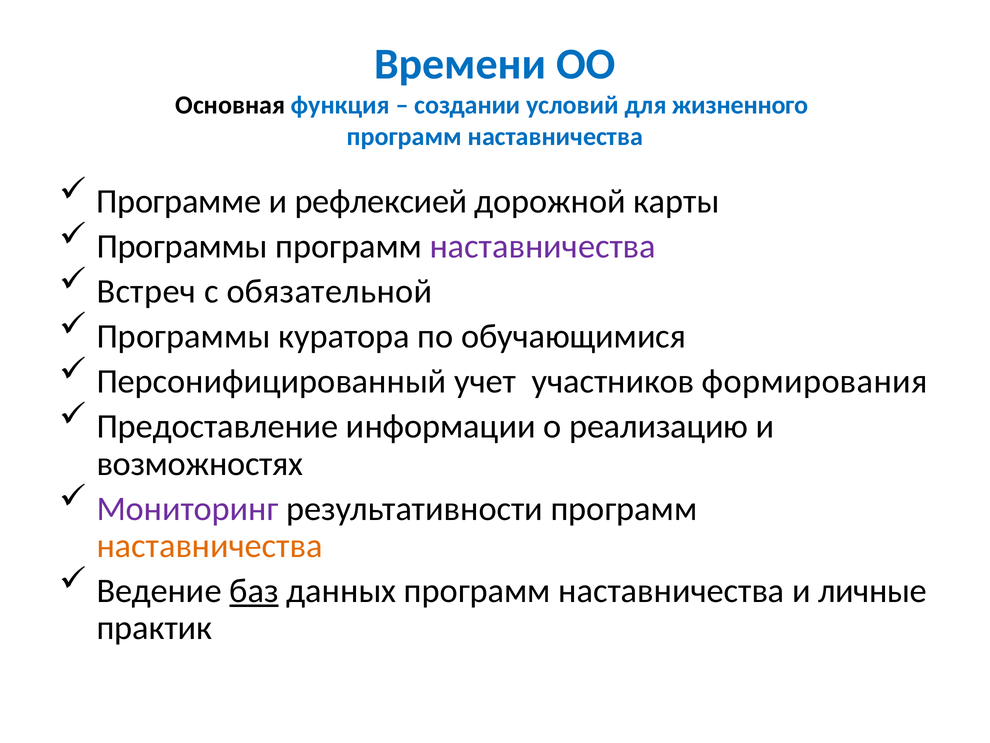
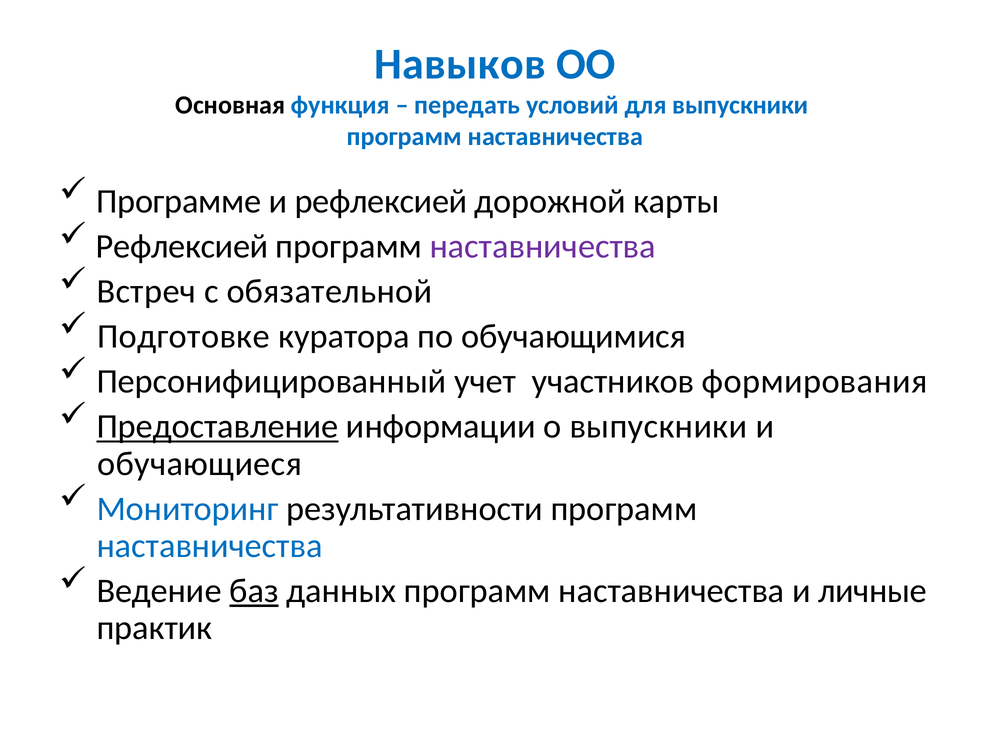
Времени: Времени -> Навыков (460, 64)
создании: создании -> передать (467, 105)
для жизненного: жизненного -> выпускники (740, 105)
Программы: Программы -> Рефлексией (182, 246)
Программы: Программы -> Подготовке (183, 336)
Предоставление underline: none -> present (217, 426)
о реализацию: реализацию -> выпускники (658, 426)
возможностях: возможностях -> обучающиеся (200, 463)
Мониторинг colour: purple -> blue (188, 508)
наставничества colour: orange -> blue (210, 546)
